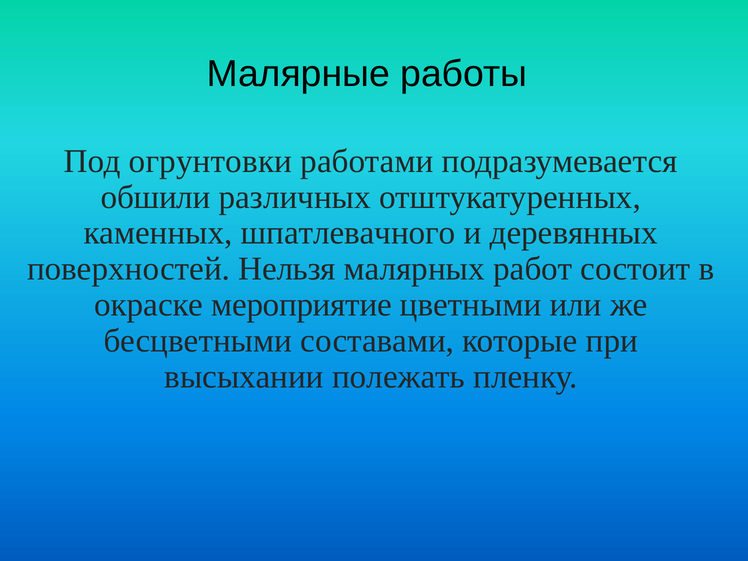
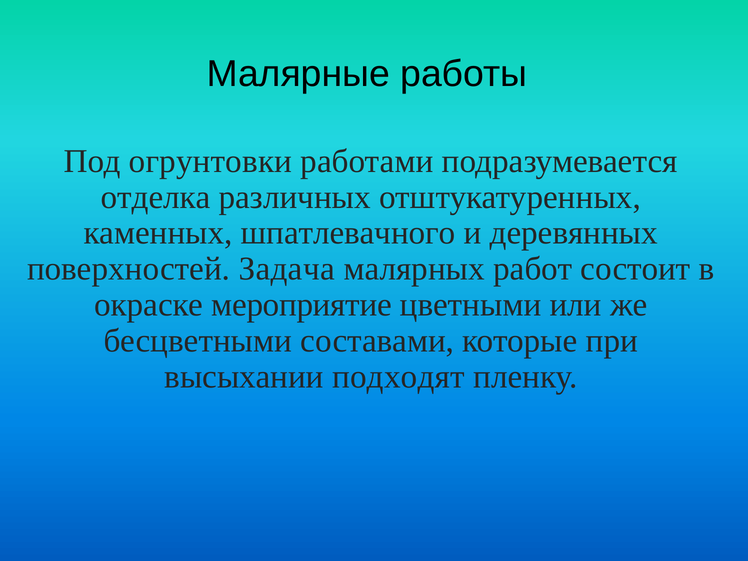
обшили: обшили -> отделка (156, 197)
Нельзя: Нельзя -> Задача (287, 269)
полежать: полежать -> подходят (398, 377)
